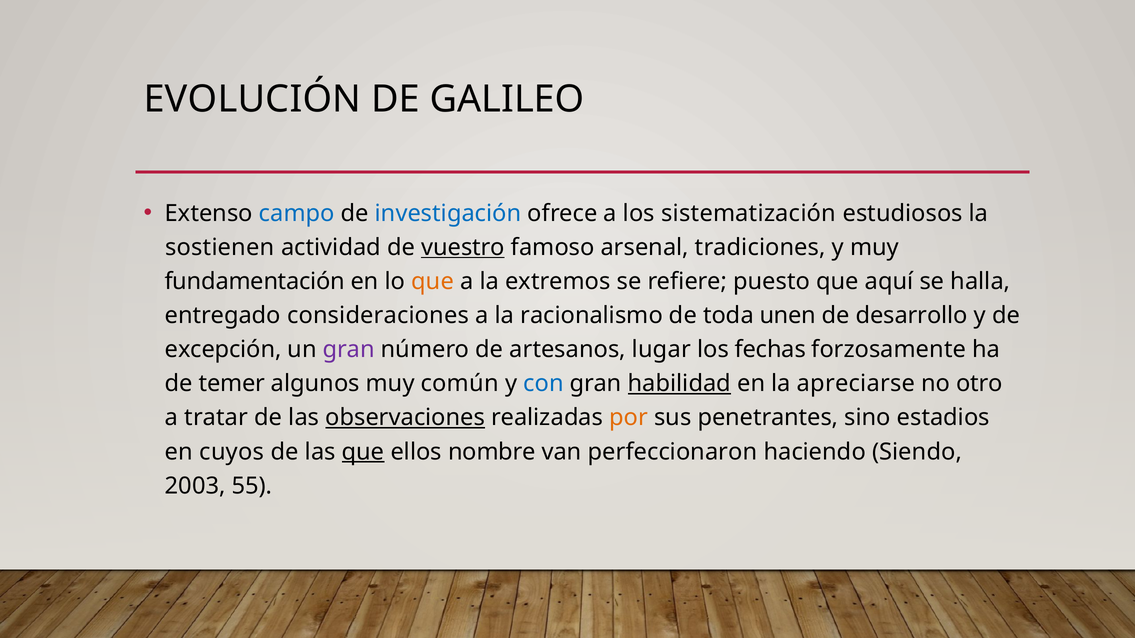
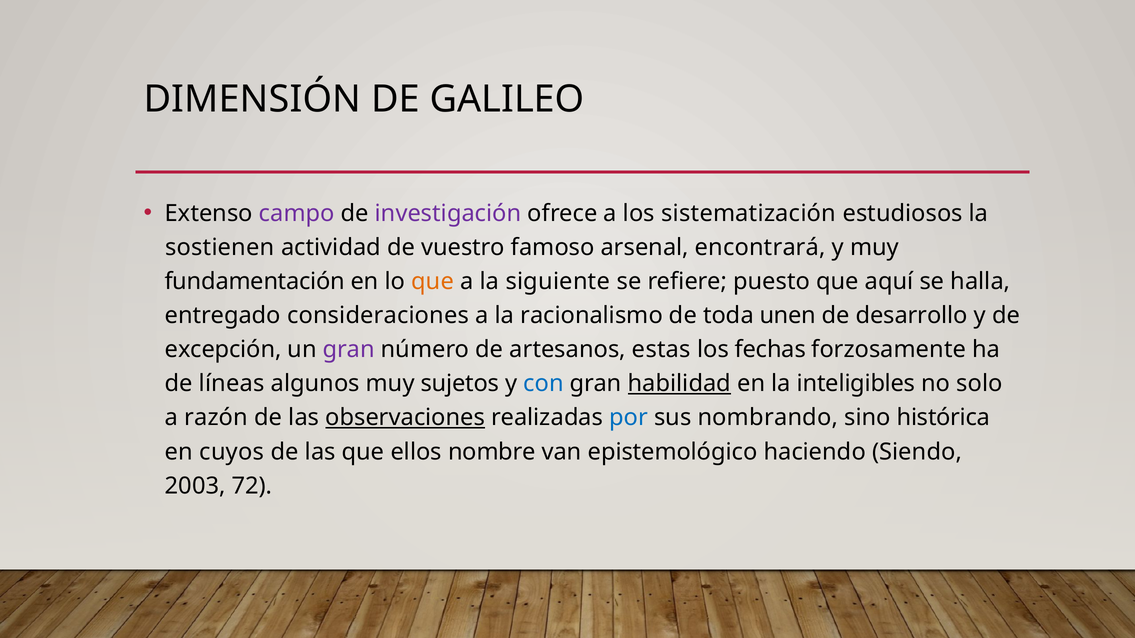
EVOLUCIÓN: EVOLUCIÓN -> DIMENSIÓN (252, 99)
campo colour: blue -> purple (297, 213)
investigación colour: blue -> purple (448, 213)
vuestro underline: present -> none (463, 248)
tradiciones: tradiciones -> encontrará (760, 248)
extremos: extremos -> siguiente (558, 282)
lugar: lugar -> estas (661, 350)
temer: temer -> líneas (232, 384)
común: común -> sujetos (460, 384)
apreciarse: apreciarse -> inteligibles (856, 384)
otro: otro -> solo (979, 384)
tratar: tratar -> razón (216, 418)
por colour: orange -> blue (629, 418)
penetrantes: penetrantes -> nombrando (768, 418)
estadios: estadios -> histórica (943, 418)
que underline: present -> none (363, 452)
perfeccionaron: perfeccionaron -> epistemológico (673, 452)
55: 55 -> 72 (252, 486)
